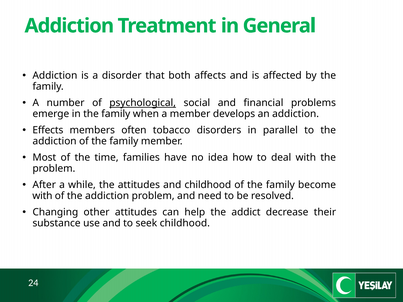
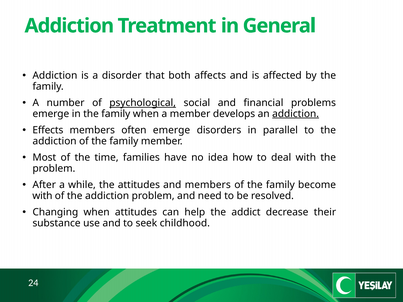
addiction underline: none -> present (296, 114)
often tobacco: tobacco -> emerge (172, 130)
and childhood: childhood -> members (208, 185)
Changing other: other -> when (97, 212)
